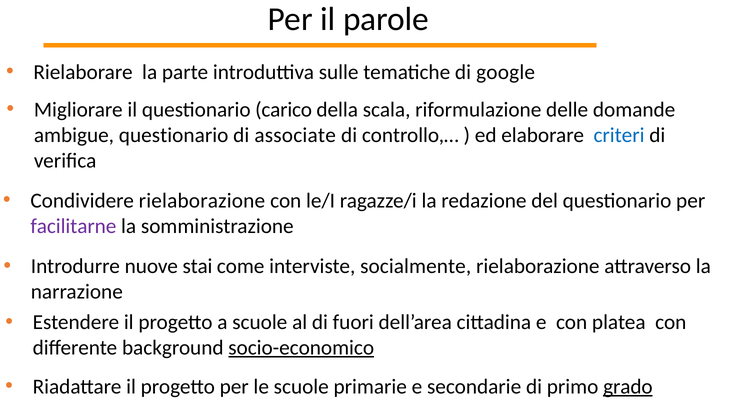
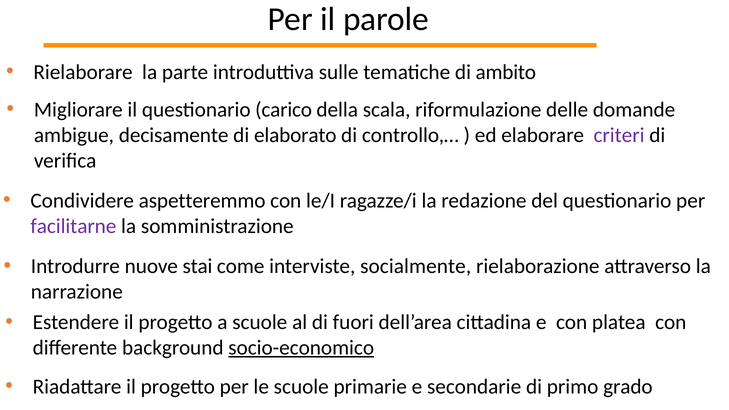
google: google -> ambito (506, 72)
ambigue questionario: questionario -> decisamente (174, 135)
associate: associate -> elaborato (295, 135)
criteri colour: blue -> purple (619, 135)
Condividere rielaborazione: rielaborazione -> aspetteremmo (202, 201)
grado underline: present -> none (628, 387)
